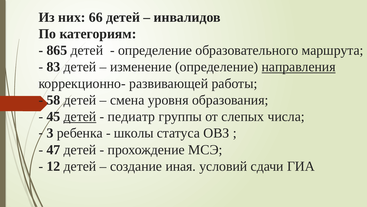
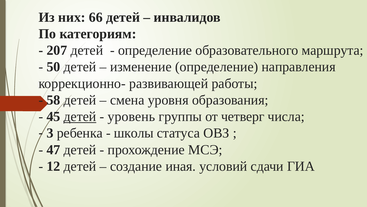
865: 865 -> 207 (57, 50)
83: 83 -> 50 (53, 67)
направления underline: present -> none (299, 67)
педиатр: педиатр -> уровень (131, 116)
слепых: слепых -> четверг (243, 116)
